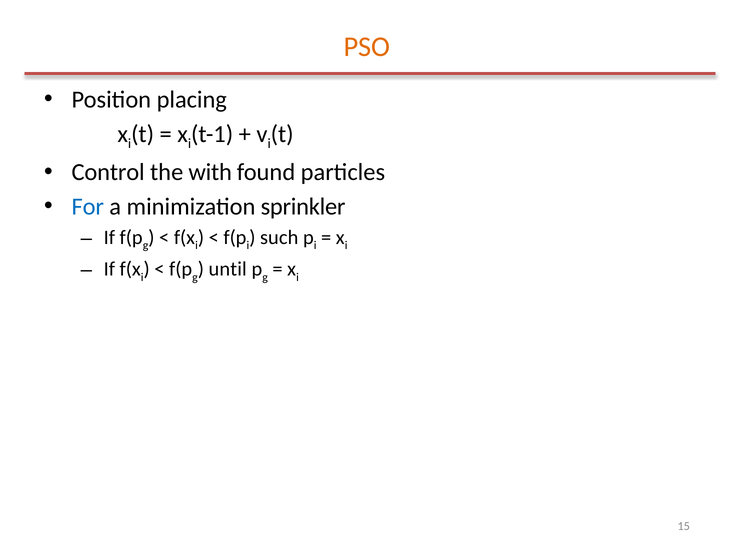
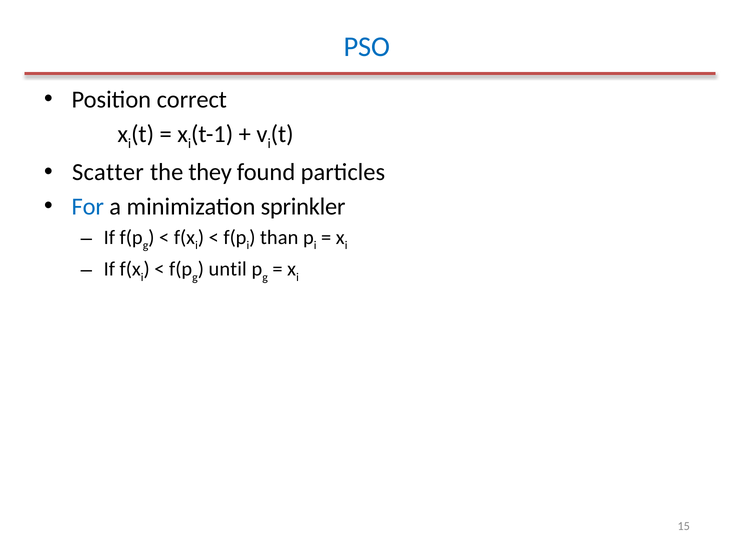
PSO colour: orange -> blue (367, 47)
placing: placing -> correct (192, 100)
Control: Control -> Scatter (108, 172)
with: with -> they (210, 172)
such: such -> than (279, 237)
